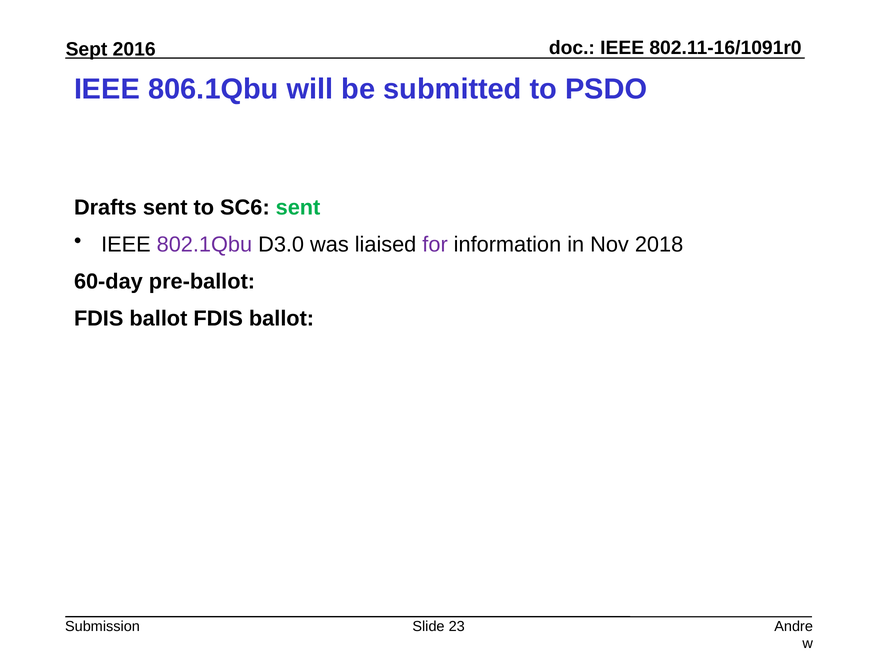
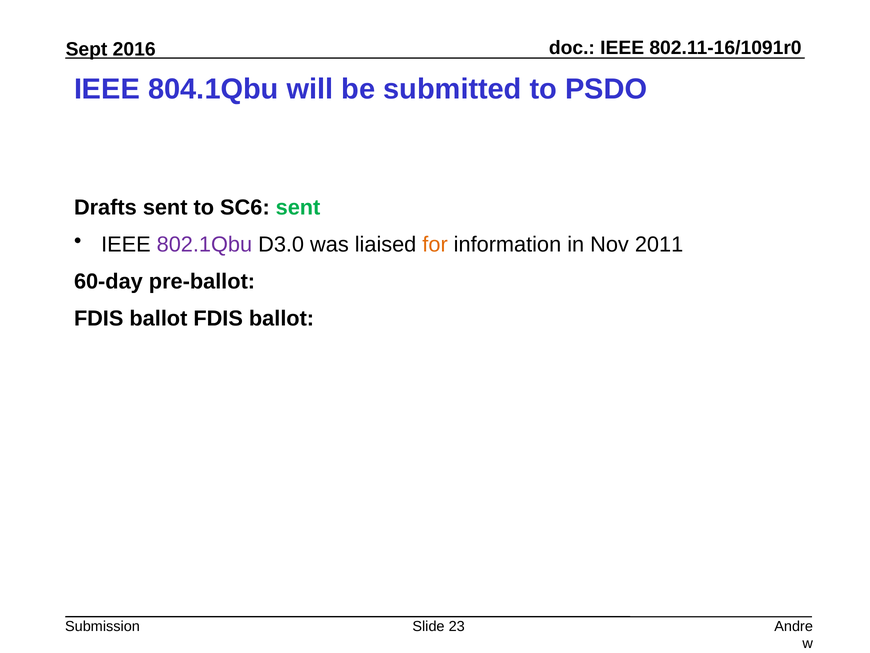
806.1Qbu: 806.1Qbu -> 804.1Qbu (213, 89)
for colour: purple -> orange (435, 244)
2018: 2018 -> 2011 (659, 244)
